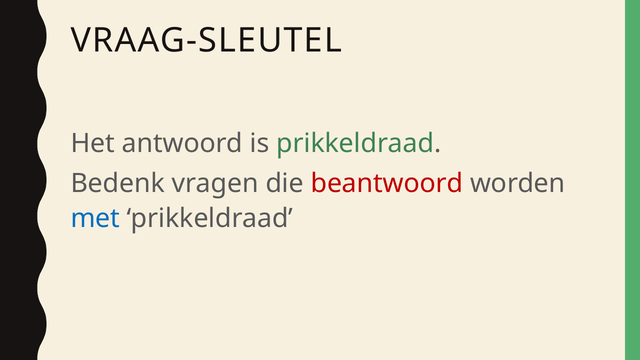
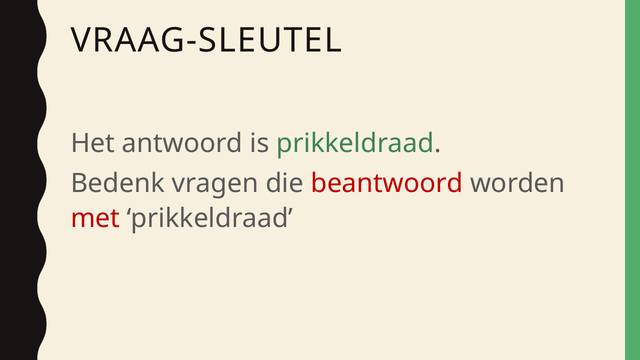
met colour: blue -> red (95, 218)
